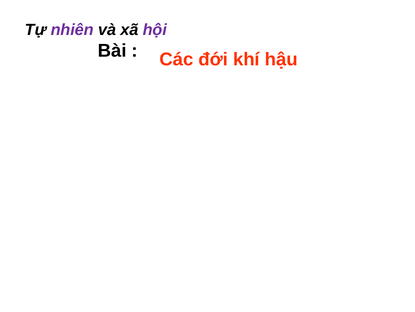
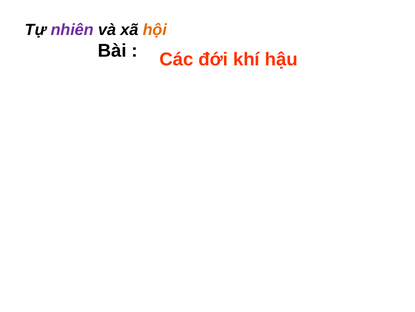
hội colour: purple -> orange (155, 30)
